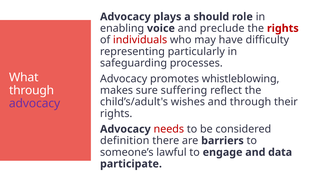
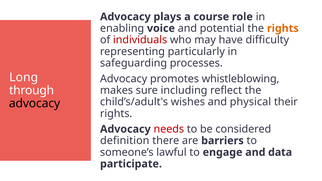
should: should -> course (211, 17)
preclude: preclude -> potential (222, 28)
rights colour: red -> orange (283, 28)
What: What -> Long (24, 77)
suffering: suffering -> including (184, 90)
and through: through -> physical (250, 102)
advocacy colour: purple -> black (35, 104)
